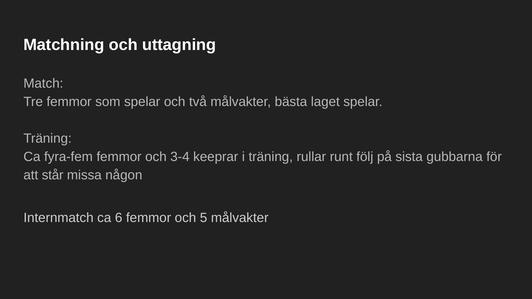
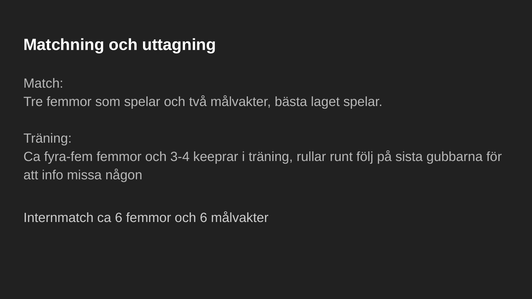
står: står -> info (53, 175)
och 5: 5 -> 6 (204, 218)
